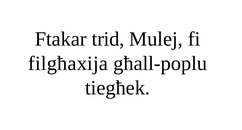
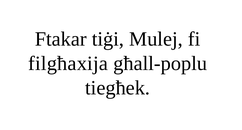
trid: trid -> tiġi (108, 39)
